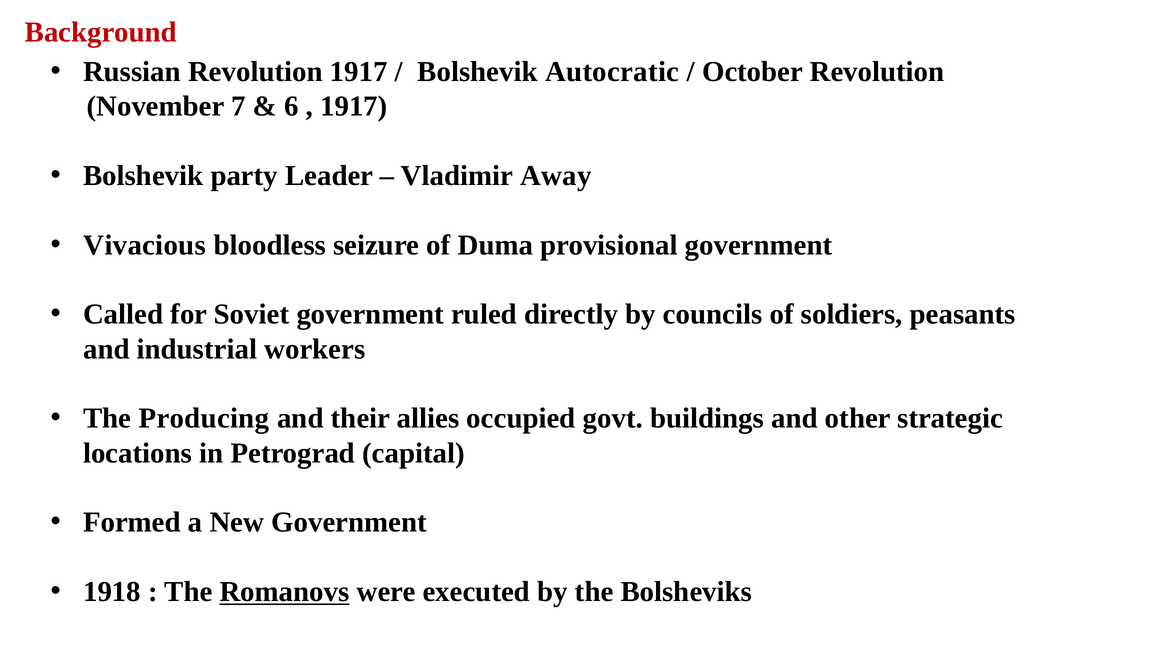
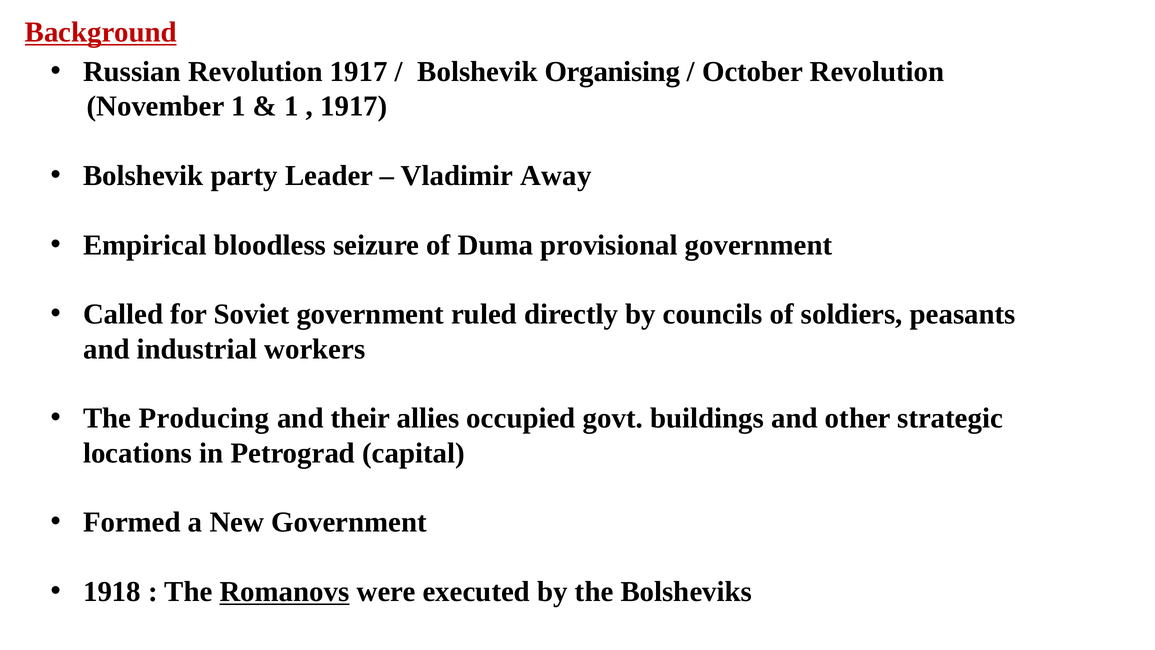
Background underline: none -> present (101, 32)
Autocratic: Autocratic -> Organising (612, 72)
November 7: 7 -> 1 (238, 106)
6: 6 -> 1 (291, 106)
Vivacious: Vivacious -> Empirical (145, 245)
